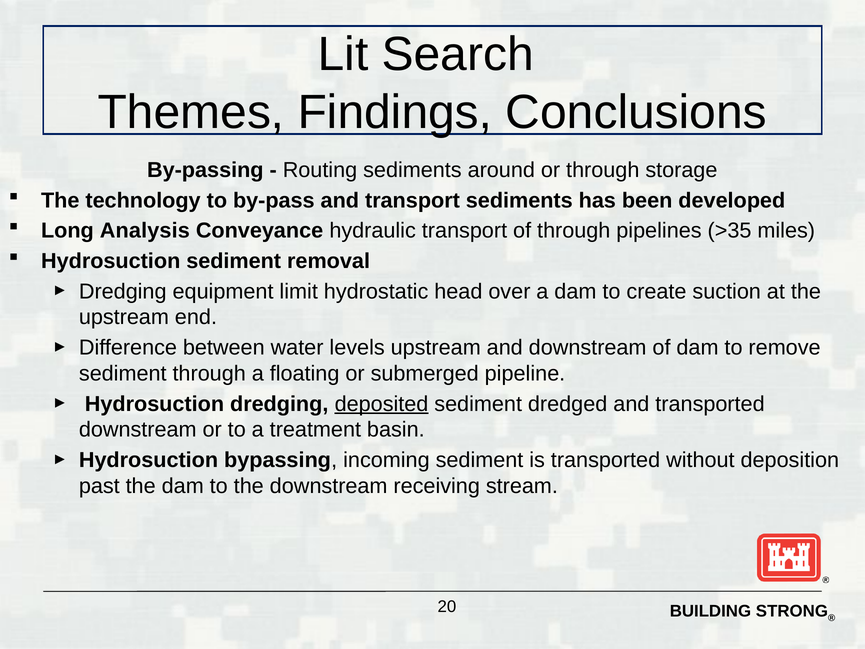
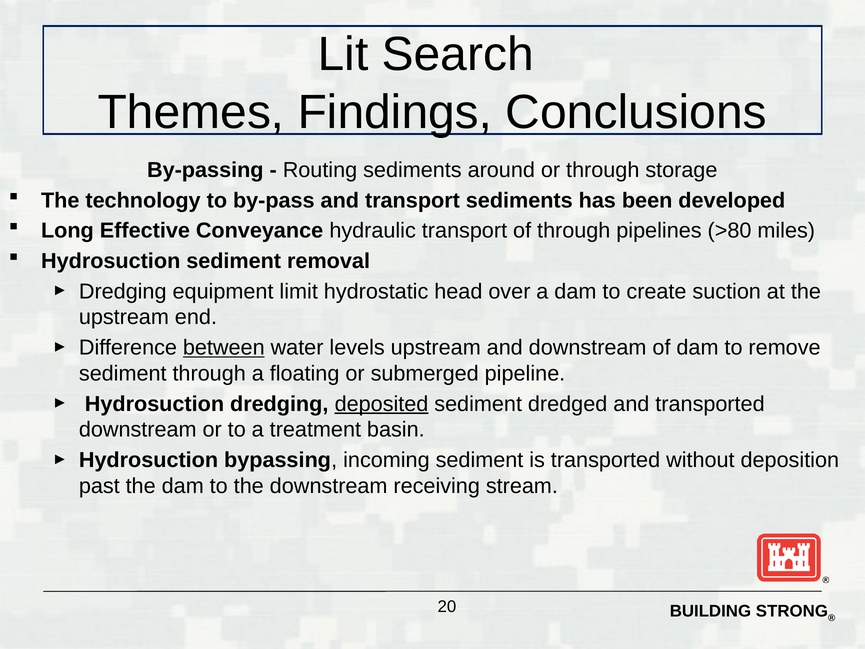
Analysis: Analysis -> Effective (145, 231)
>35: >35 -> >80 (730, 231)
between underline: none -> present (224, 348)
